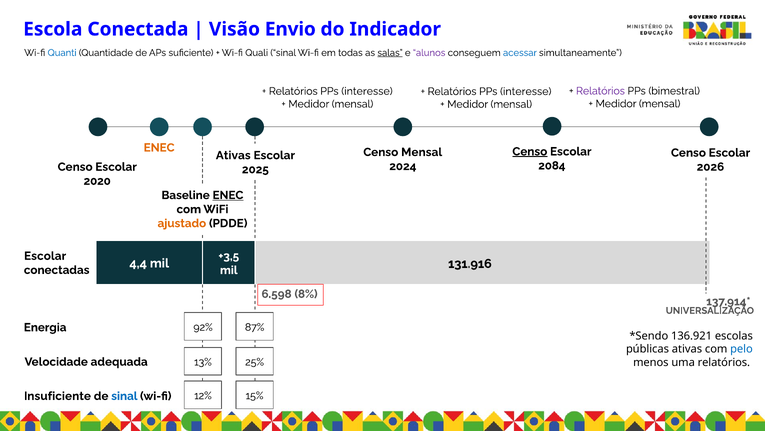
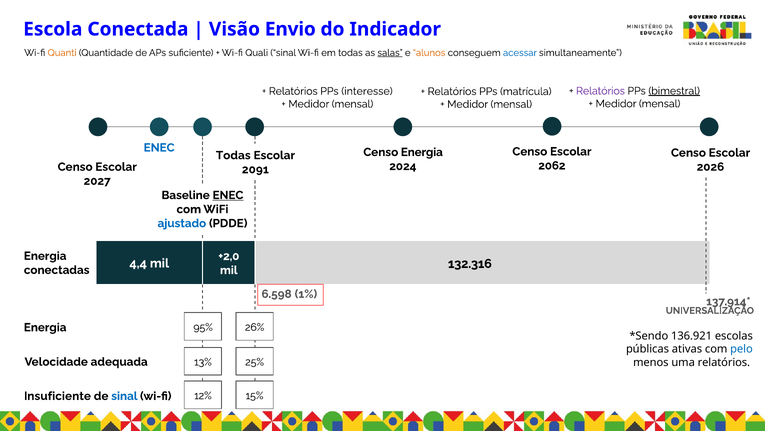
Quanti colour: blue -> orange (62, 53)
alunos colour: purple -> orange (429, 53)
bimestral underline: none -> present (674, 91)
interesse: interesse -> matrícula (526, 91)
ENEC colour: orange -> blue (159, 147)
Censo underline: present -> none (530, 151)
Censo Mensal: Mensal -> Energia (422, 152)
Ativas: Ativas -> Todas (233, 155)
2084: 2084 -> 2062 (552, 165)
2025: 2025 -> 2091 (255, 169)
2020: 2020 -> 2027 (97, 181)
ajustado colour: orange -> blue (182, 223)
Escolar: Escolar -> Energia (45, 256)
+3,5: +3,5 -> +2,0 (229, 256)
131.916: 131.916 -> 132.316 (470, 263)
8%: 8% -> 1% (306, 294)
92%: 92% -> 95% (203, 327)
87%: 87% -> 26% (255, 327)
